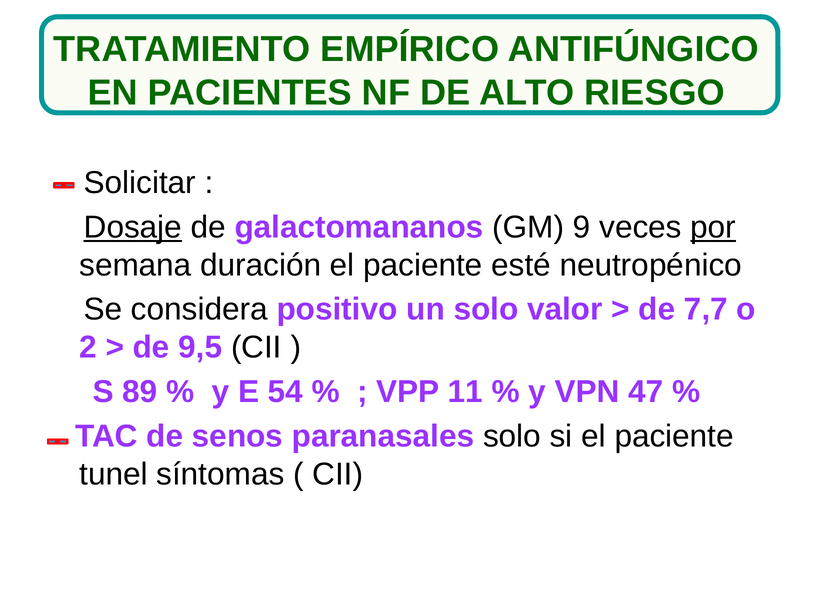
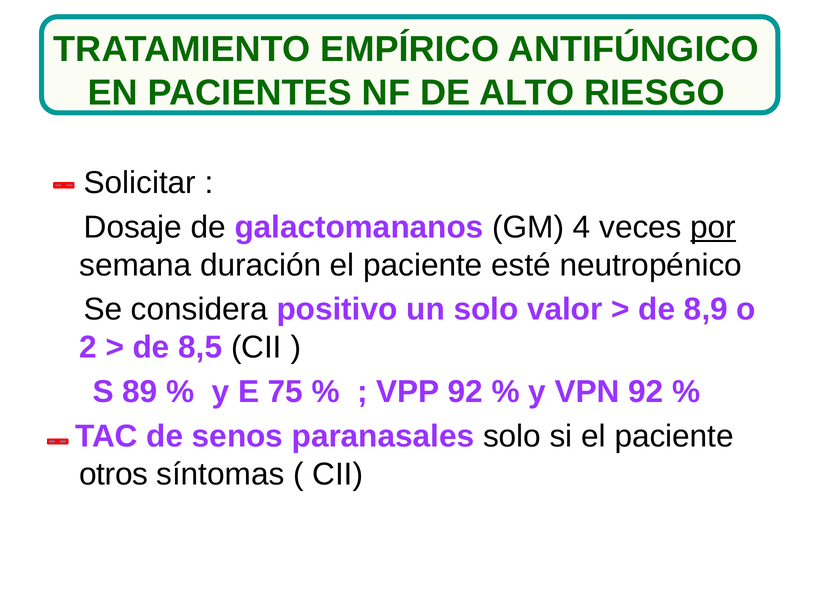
Dosaje underline: present -> none (133, 227)
9: 9 -> 4 (582, 227)
7,7: 7,7 -> 8,9 (706, 309)
9,5: 9,5 -> 8,5 (200, 347)
54: 54 -> 75 (285, 392)
VPP 11: 11 -> 92 (465, 392)
VPN 47: 47 -> 92 (646, 392)
tunel: tunel -> otros (114, 474)
